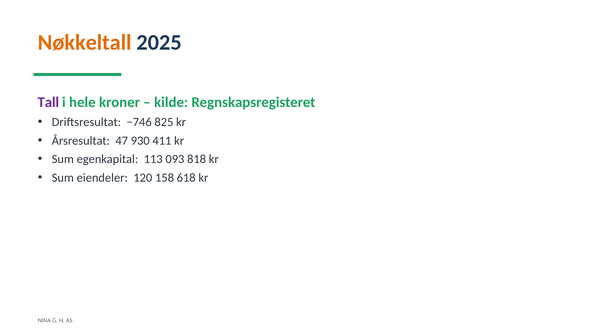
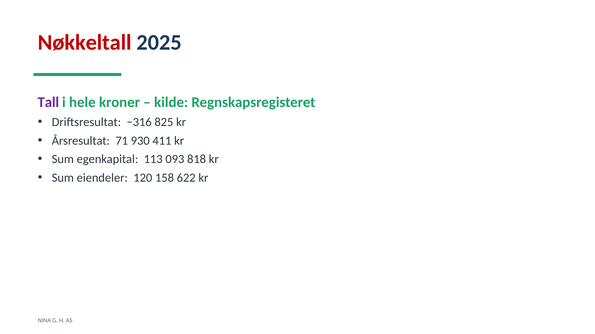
Nøkkeltall colour: orange -> red (85, 42)
−746: −746 -> −316 (139, 122)
47: 47 -> 71 (122, 141)
618: 618 -> 622 (186, 178)
